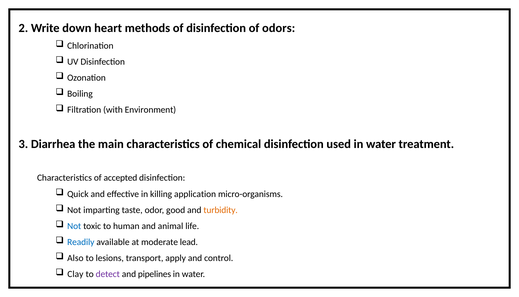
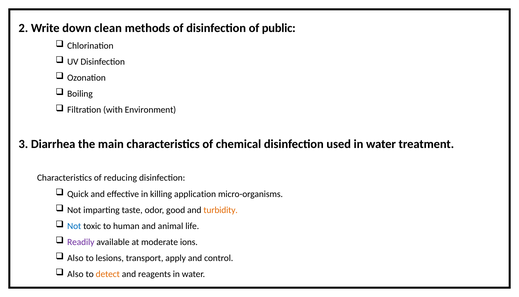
heart: heart -> clean (108, 28)
odors: odors -> public (279, 28)
accepted: accepted -> reducing (120, 178)
Readily colour: blue -> purple (81, 242)
lead: lead -> ions (189, 242)
Clay: Clay -> Also (75, 274)
detect colour: purple -> orange (108, 274)
pipelines: pipelines -> reagents (154, 274)
